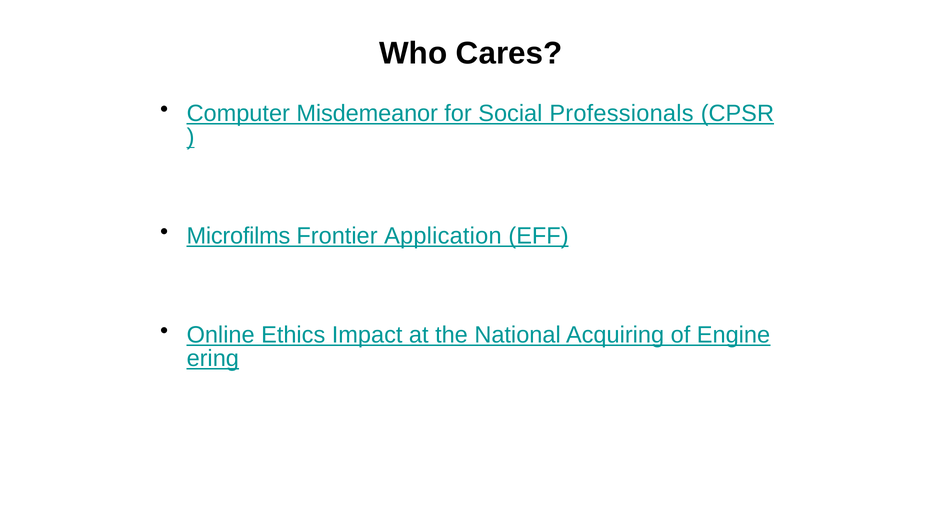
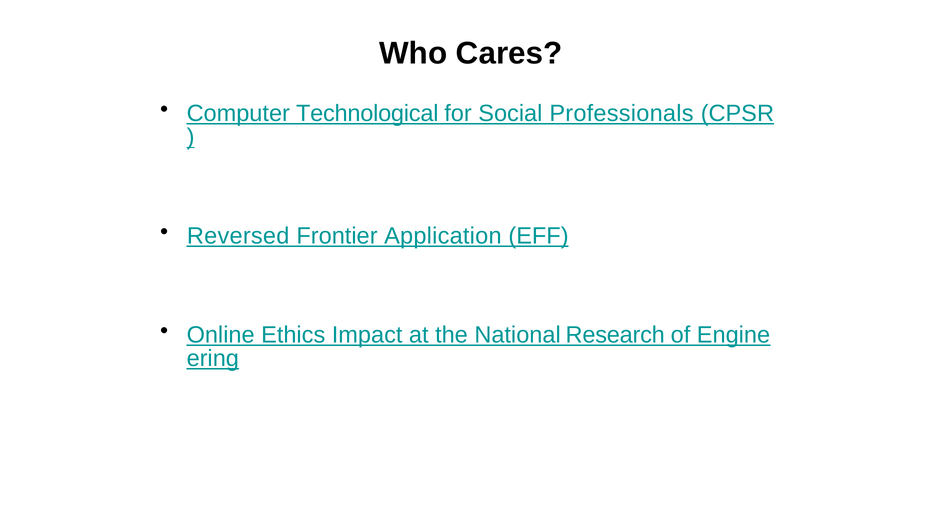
Misdemeanor: Misdemeanor -> Technological (367, 114)
Microfilms: Microfilms -> Reversed (238, 236)
Acquiring: Acquiring -> Research (615, 335)
